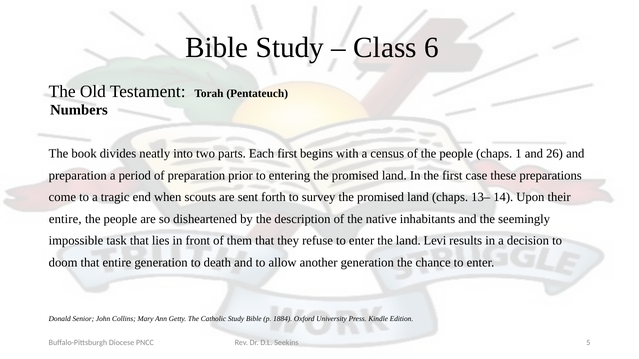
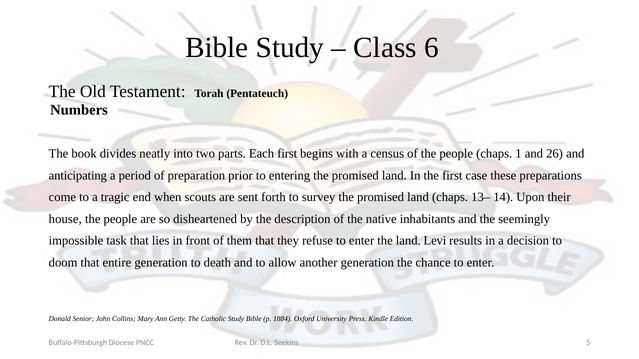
preparation: preparation -> anticipating (78, 176)
entire: entire -> house (65, 219)
